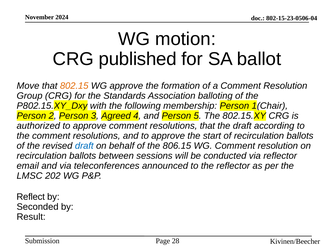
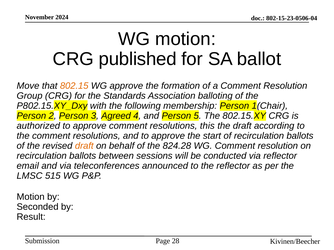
resolutions that: that -> this (207, 126)
draft colour: blue -> orange (84, 146)
806.15: 806.15 -> 824.28 (177, 146)
202: 202 -> 515 (53, 176)
Reflect: Reflect -> Motion (31, 197)
